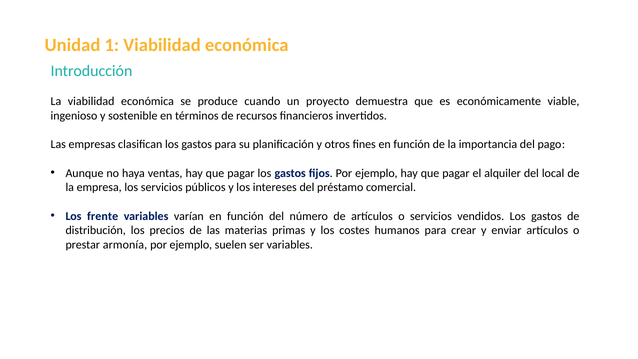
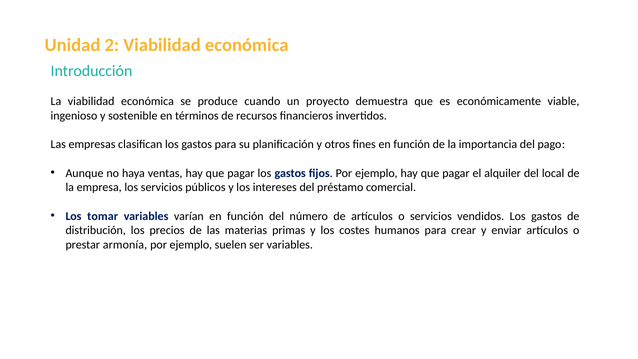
1: 1 -> 2 (112, 45)
frente: frente -> tomar (103, 216)
